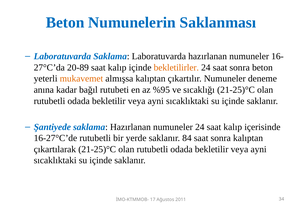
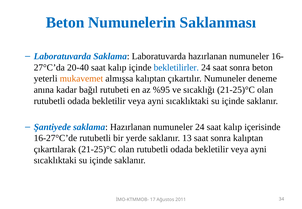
20-89: 20-89 -> 20-40 (78, 68)
bekletilirler colour: orange -> blue (176, 68)
84: 84 -> 13 (187, 138)
